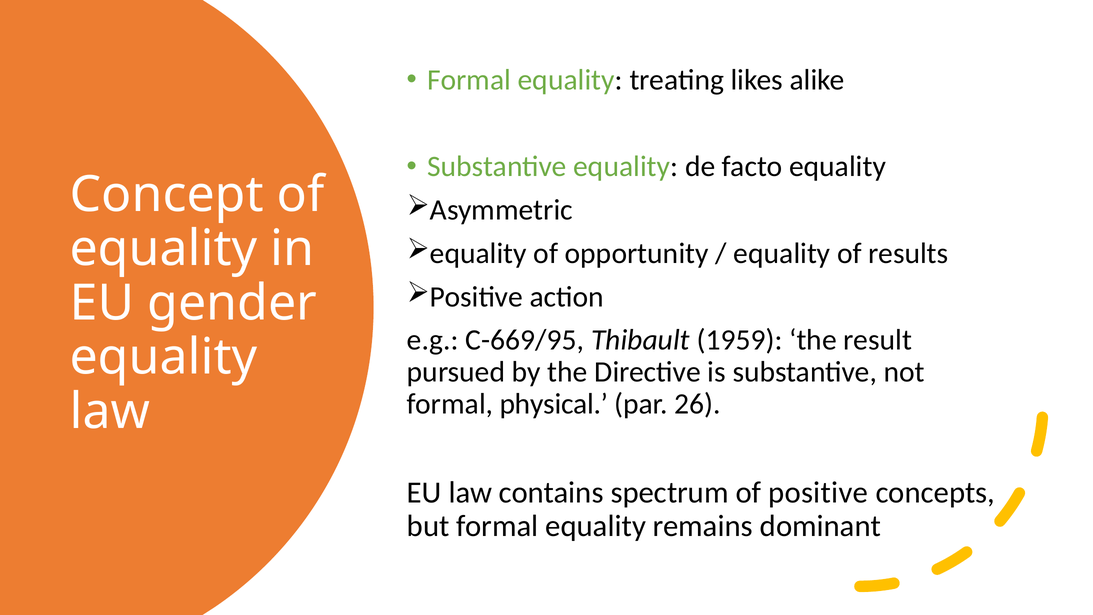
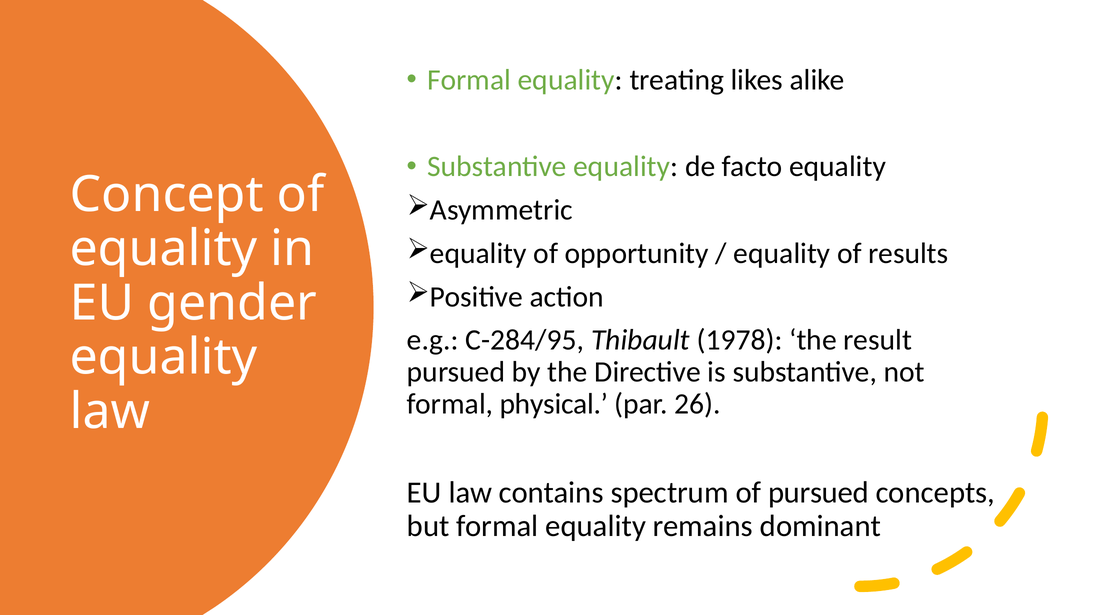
C-669/95: C-669/95 -> C-284/95 (525, 340)
1959: 1959 -> 1978 (740, 340)
of positive: positive -> pursued (819, 493)
